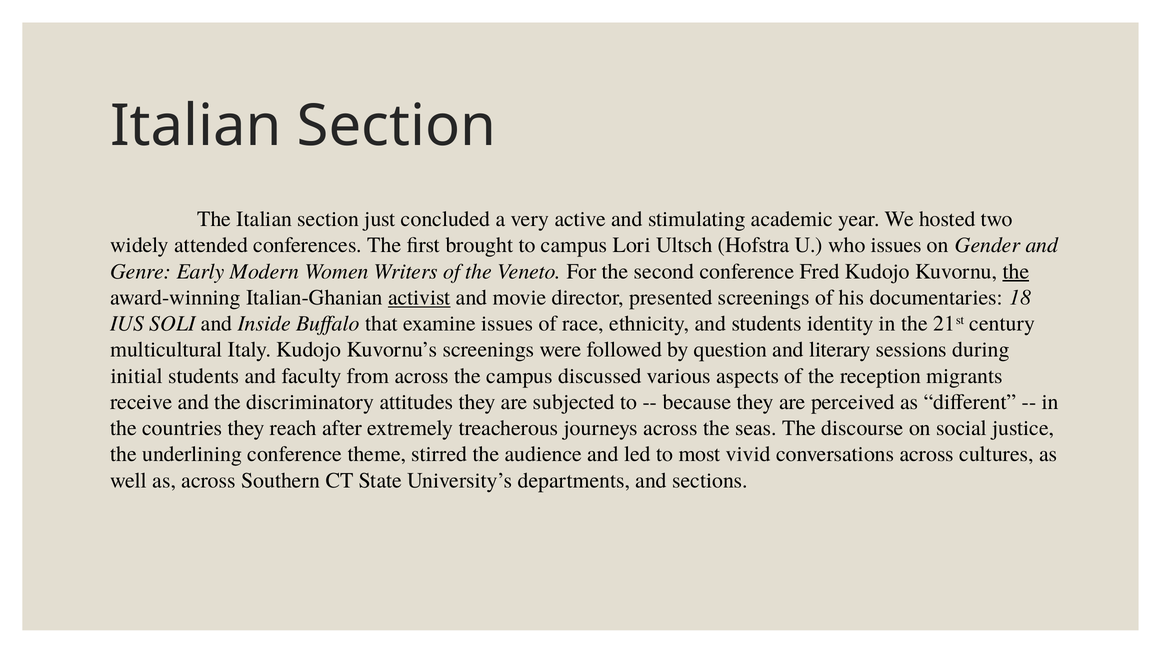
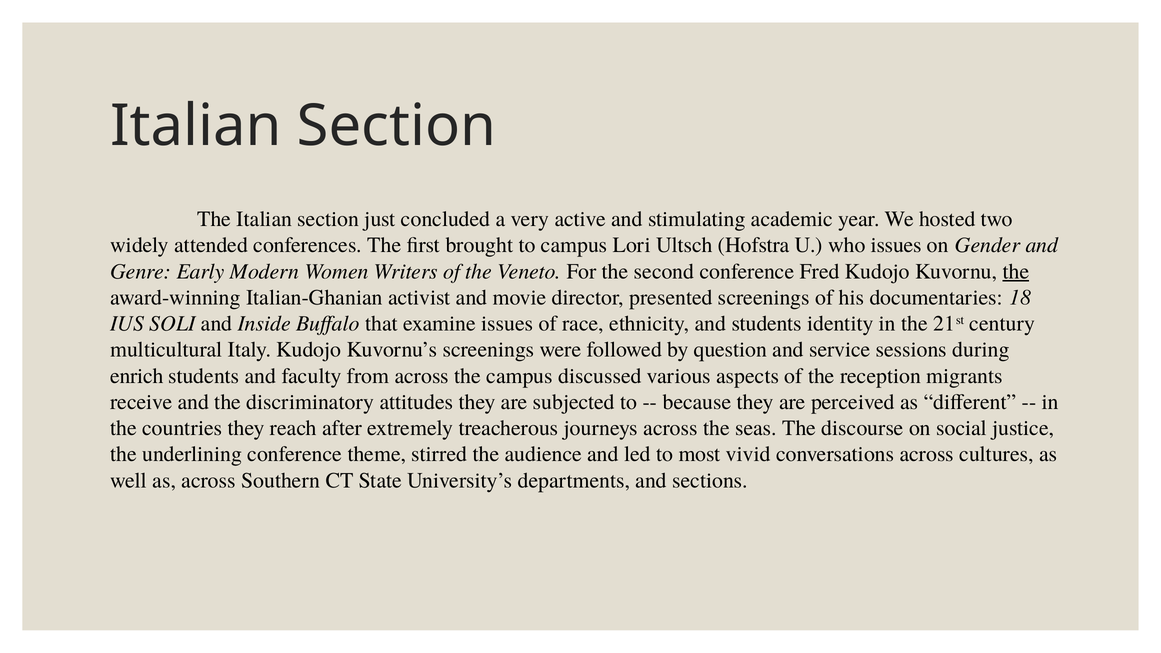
activist underline: present -> none (419, 298)
literary: literary -> service (840, 350)
initial: initial -> enrich (137, 376)
